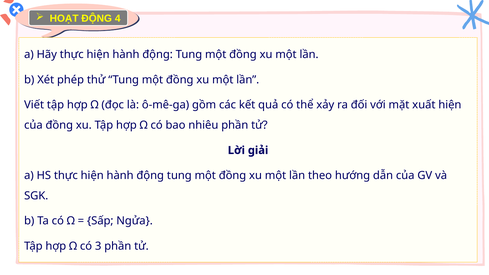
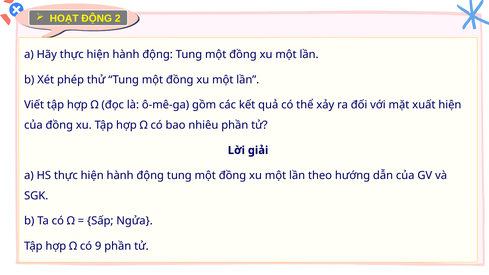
4: 4 -> 2 (118, 18)
3: 3 -> 9 (98, 246)
